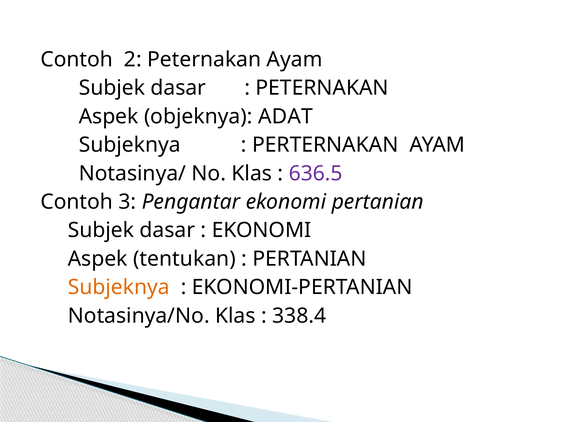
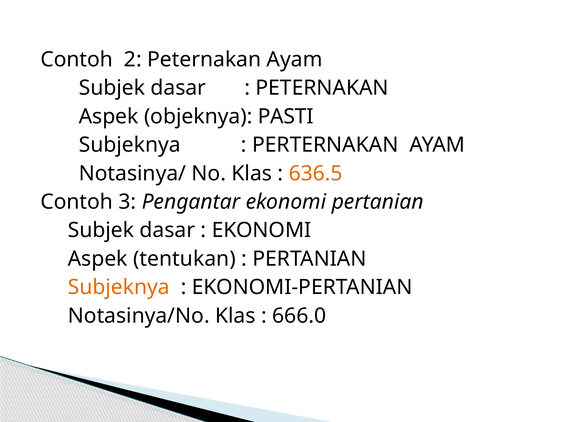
ADAT: ADAT -> PASTI (286, 117)
636.5 colour: purple -> orange (316, 173)
338.4: 338.4 -> 666.0 (299, 316)
